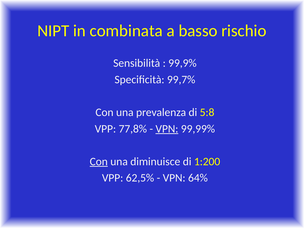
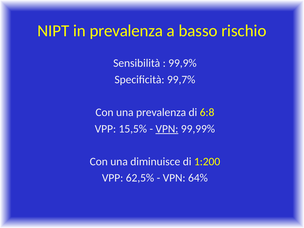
in combinata: combinata -> prevalenza (126, 31)
5:8: 5:8 -> 6:8 (207, 112)
77,8%: 77,8% -> 15,5% (133, 129)
Con underline: present -> none (99, 162)
